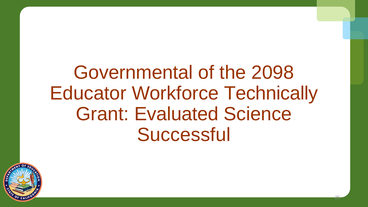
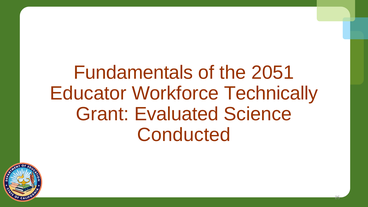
Governmental: Governmental -> Fundamentals (133, 73)
2098: 2098 -> 2051 (273, 73)
Successful: Successful -> Conducted (184, 135)
